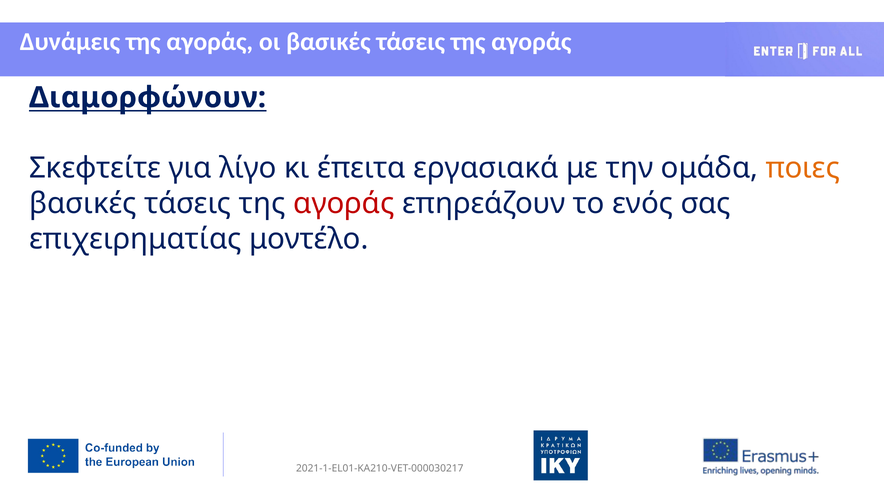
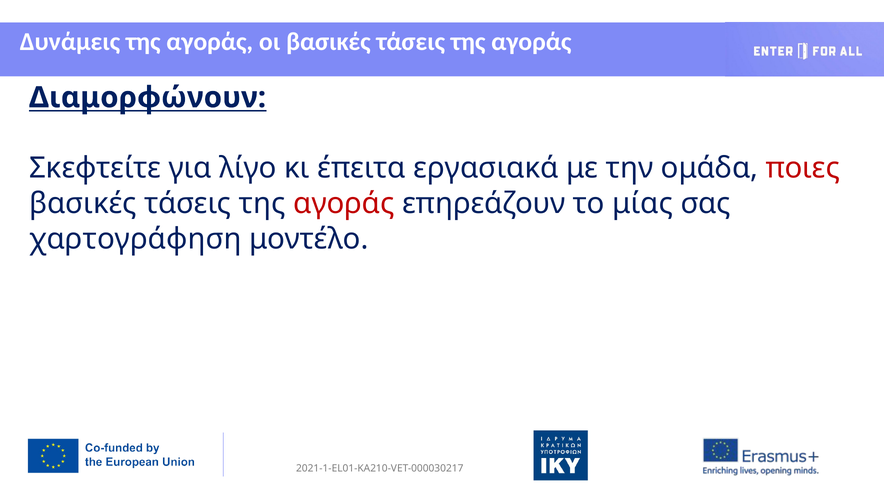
ποιες colour: orange -> red (803, 168)
ενός: ενός -> μίας (643, 204)
επιχειρηματίας: επιχειρηματίας -> χαρτογράφηση (135, 239)
